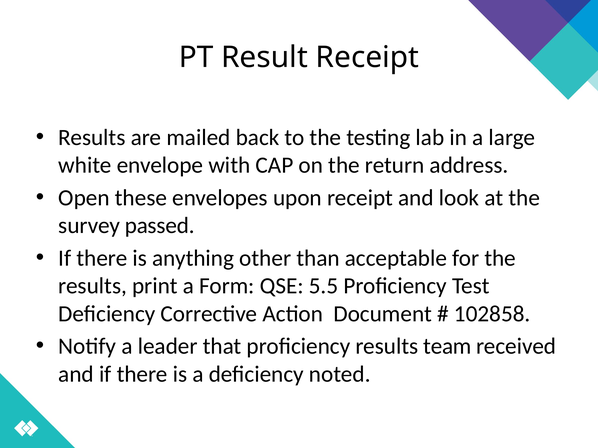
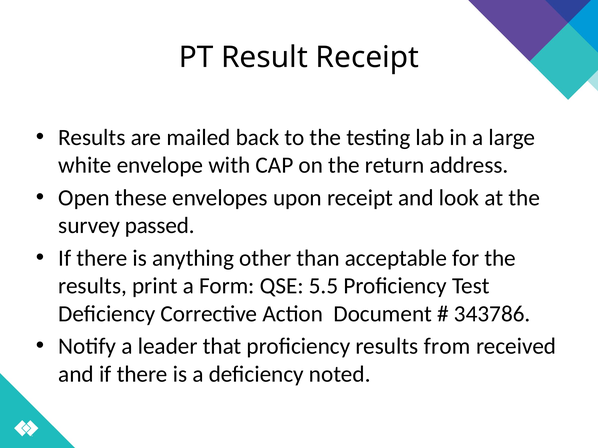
102858: 102858 -> 343786 (492, 314)
team: team -> from (447, 347)
